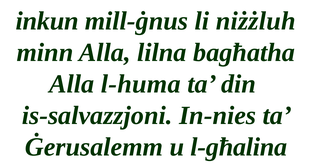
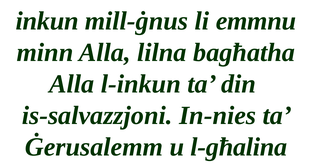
niżżluh: niżżluh -> emmnu (256, 21)
l-huma: l-huma -> l-inkun (141, 84)
